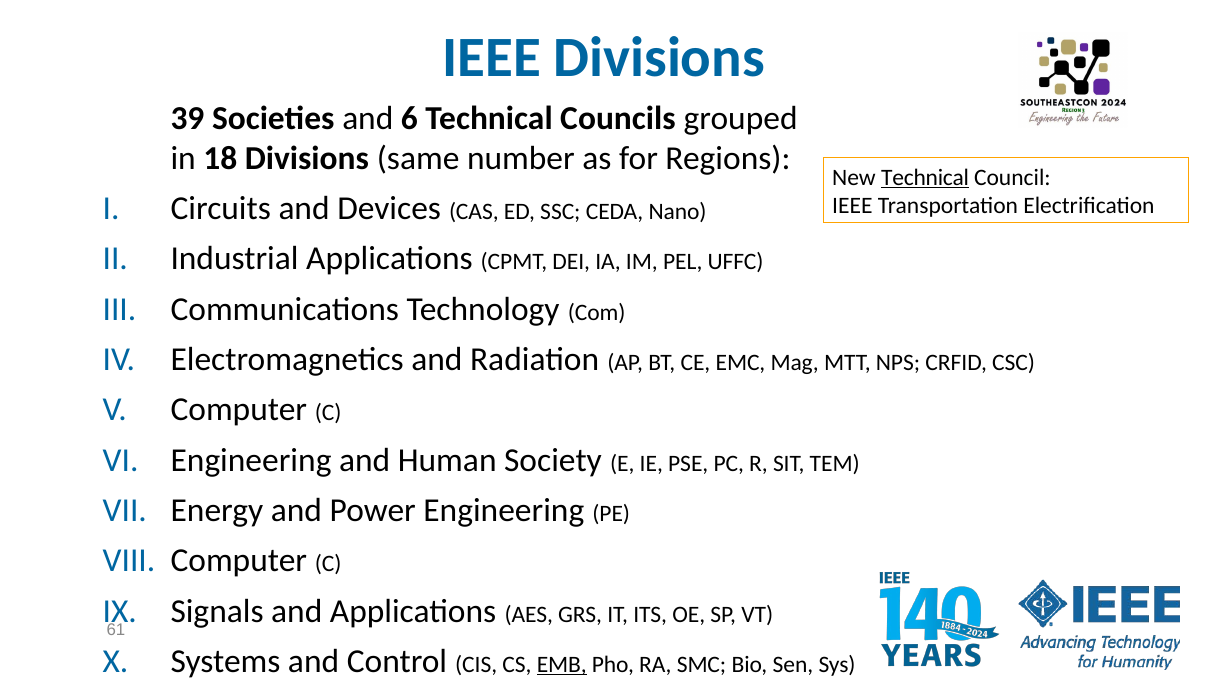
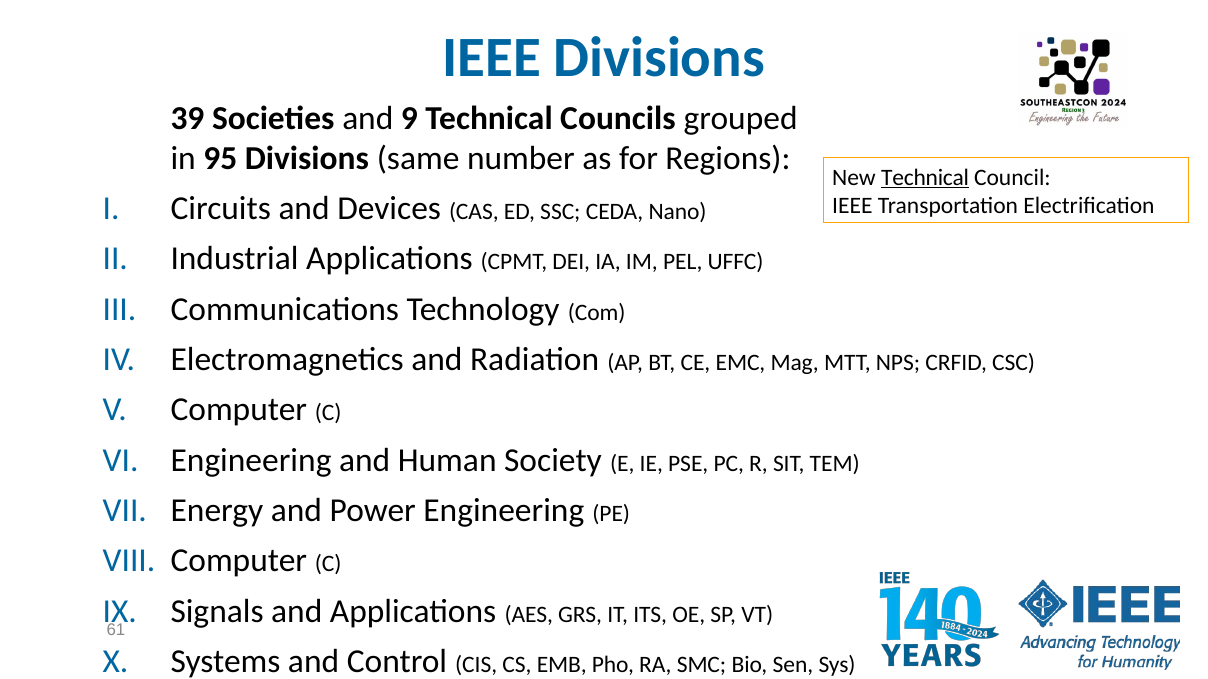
6: 6 -> 9 (409, 118)
18: 18 -> 95 (220, 158)
EMB underline: present -> none (562, 665)
